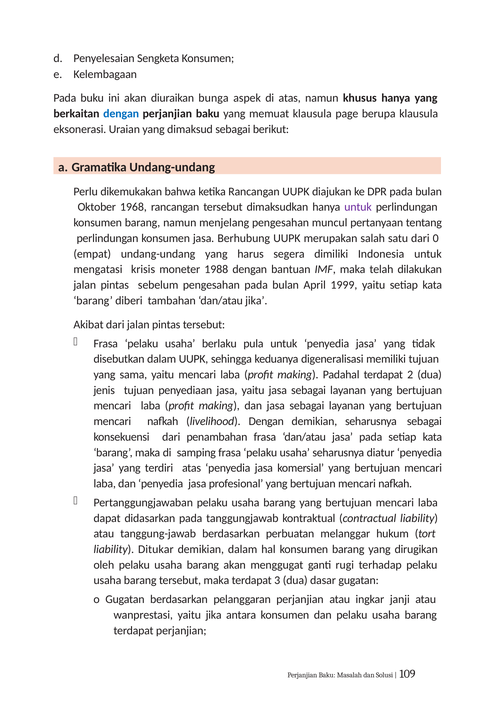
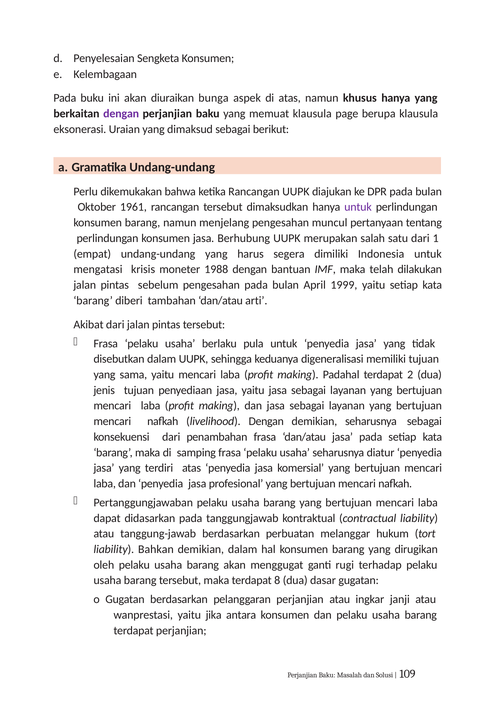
dengan colour: blue -> purple (121, 114)
1968: 1968 -> 1961 (133, 207)
0: 0 -> 1 (436, 238)
dan/atau jika: jika -> arti (256, 300)
Ditukar: Ditukar -> Bahkan (156, 549)
3: 3 -> 8 (277, 580)
